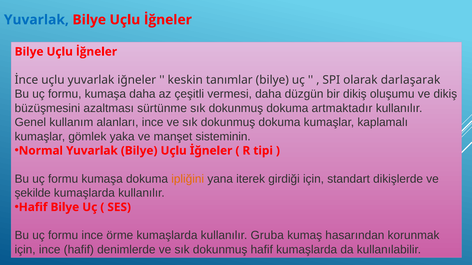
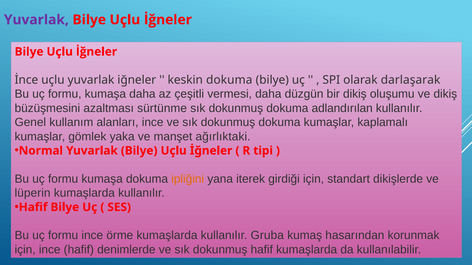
Yuvarlak colour: blue -> purple (36, 20)
keskin tanımlar: tanımlar -> dokuma (229, 80)
artmaktadır: artmaktadır -> adlandırılan (342, 108)
sisteminin: sisteminin -> ağırlıktaki (223, 137)
şekilde: şekilde -> lüperin (33, 193)
